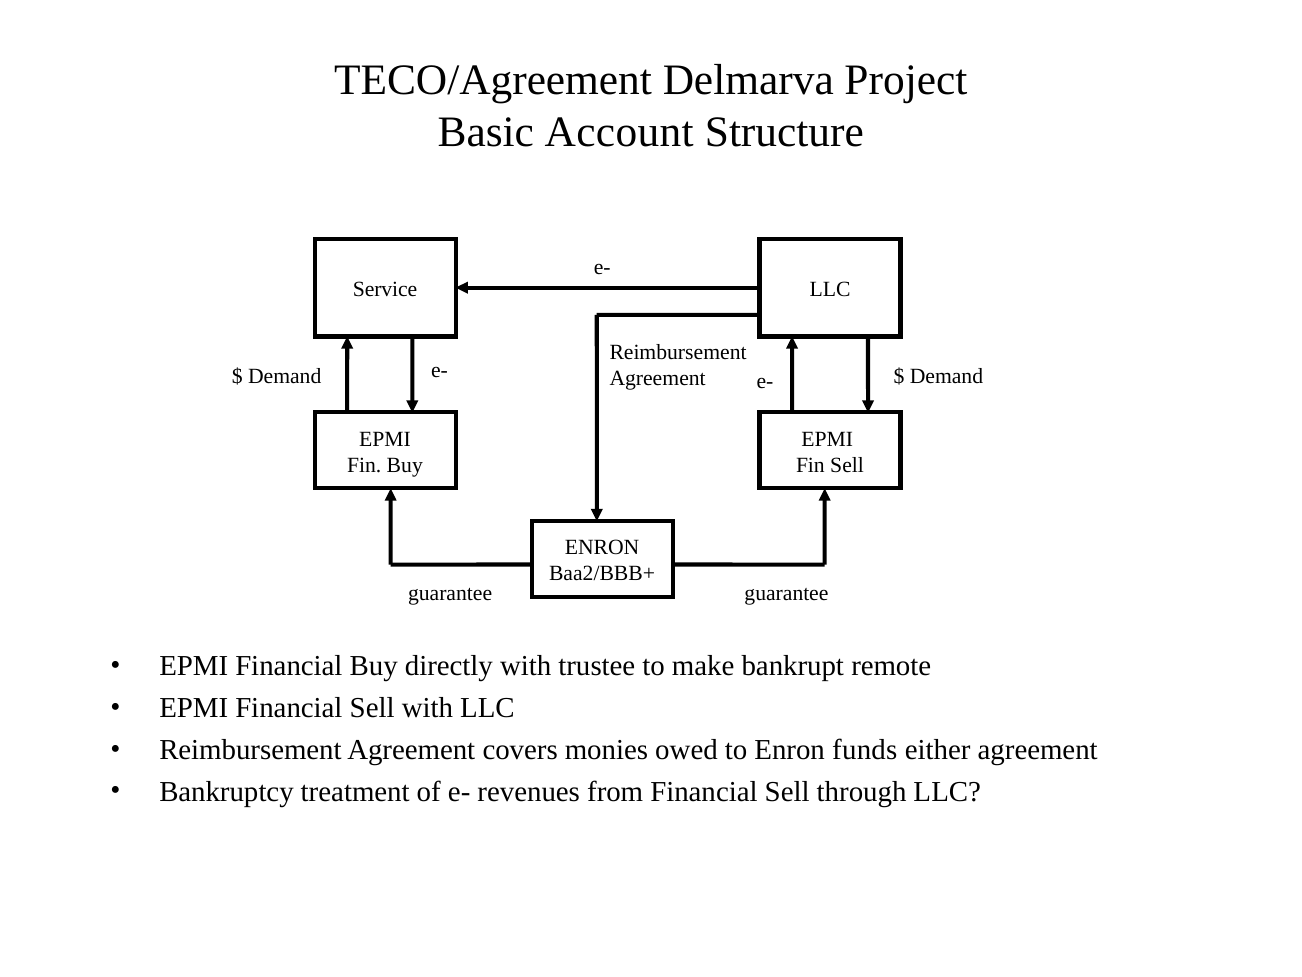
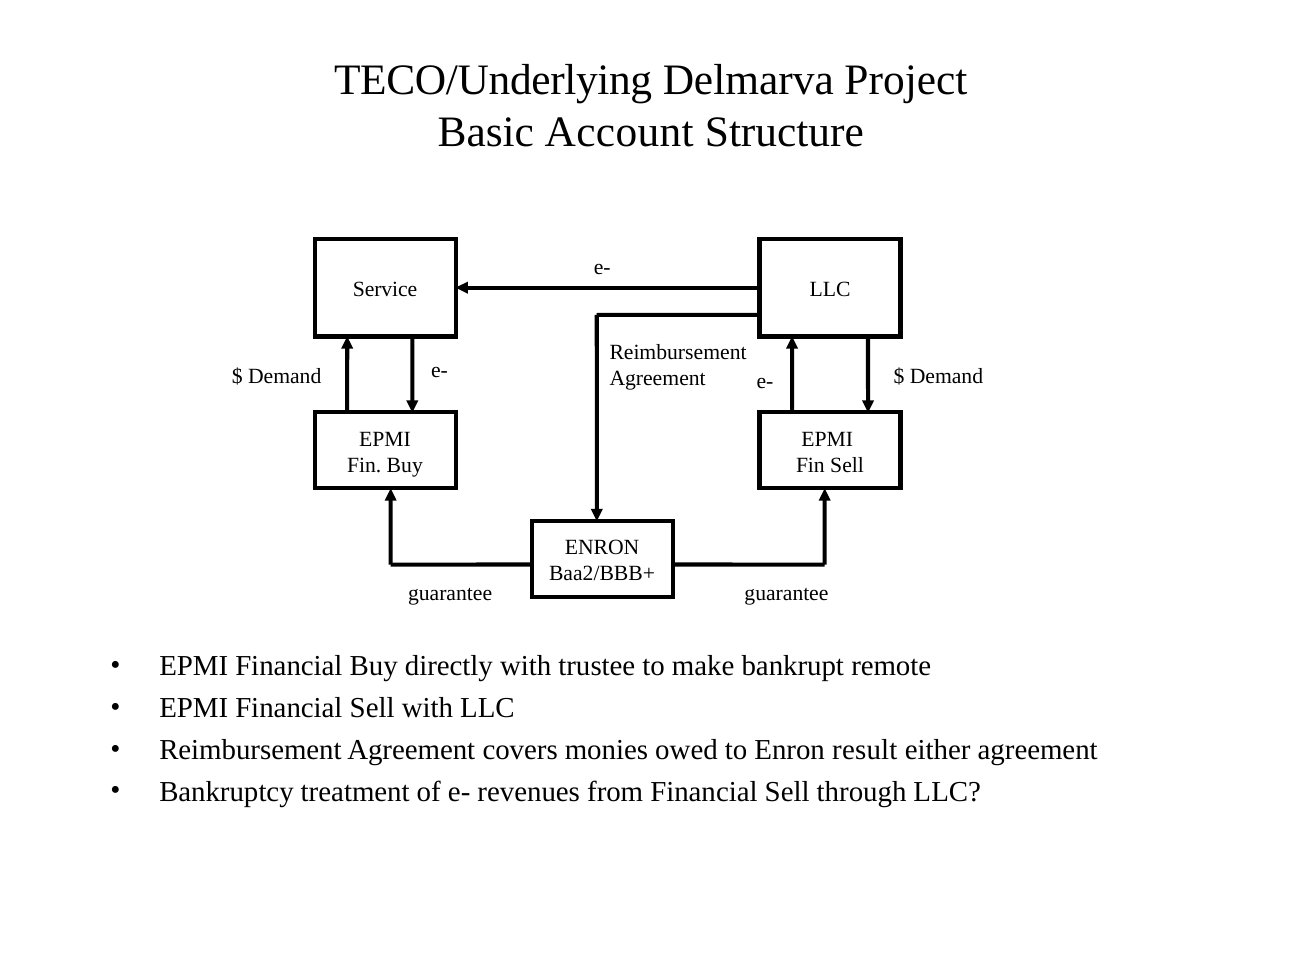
TECO/Agreement: TECO/Agreement -> TECO/Underlying (493, 80)
funds: funds -> result (865, 750)
